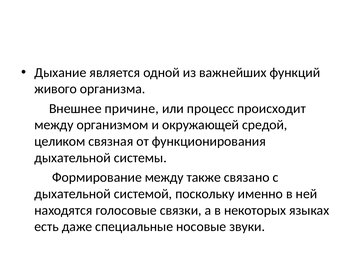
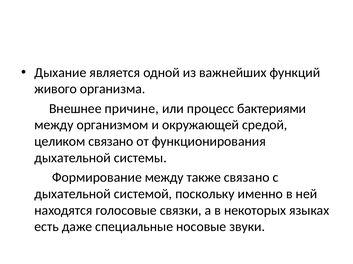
происходит: происходит -> бактериями (272, 109)
целиком связная: связная -> связано (111, 142)
